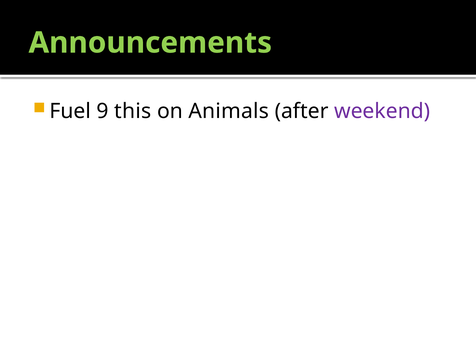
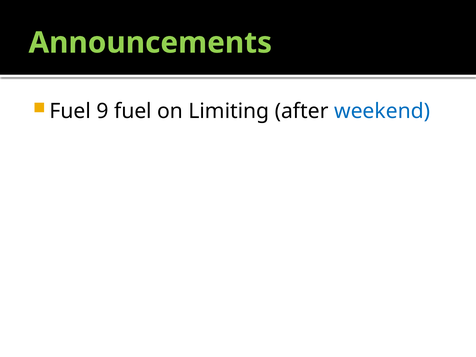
9 this: this -> fuel (133, 111)
Animals: Animals -> Limiting (229, 111)
weekend colour: purple -> blue (382, 111)
